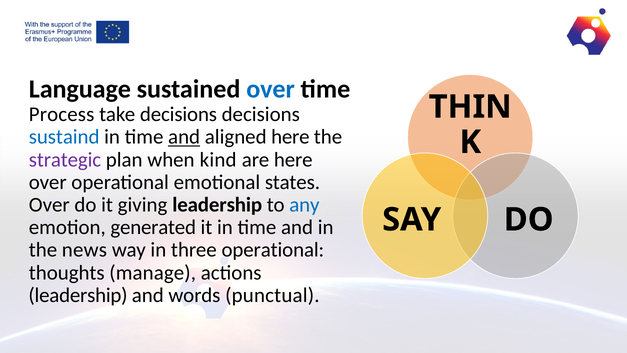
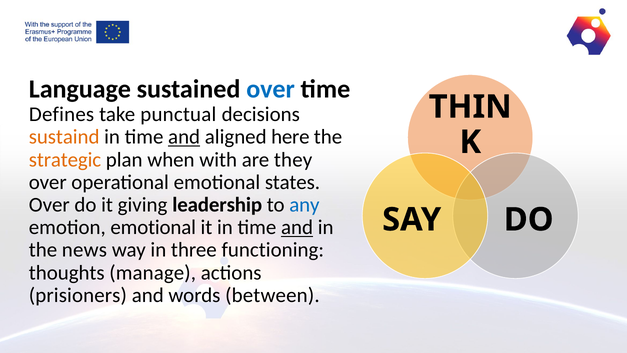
Process: Process -> Defines (62, 114)
take decisions: decisions -> punctual (178, 114)
sustaind colour: blue -> orange (64, 137)
strategic colour: purple -> orange (65, 159)
kind: kind -> with (218, 159)
are here: here -> they (293, 159)
emotion generated: generated -> emotional (153, 227)
and underline: none -> present (297, 227)
three operational: operational -> functioning (273, 250)
leadership: leadership -> prisioners (78, 295)
punctual: punctual -> between (272, 295)
